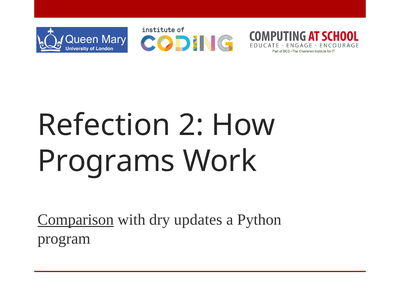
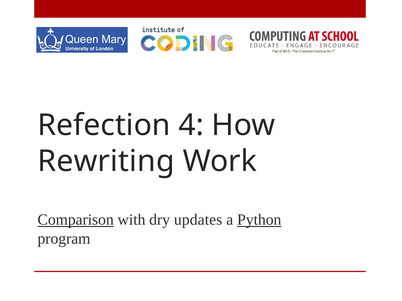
2: 2 -> 4 (191, 125)
Programs: Programs -> Rewriting (106, 162)
Python underline: none -> present (259, 220)
